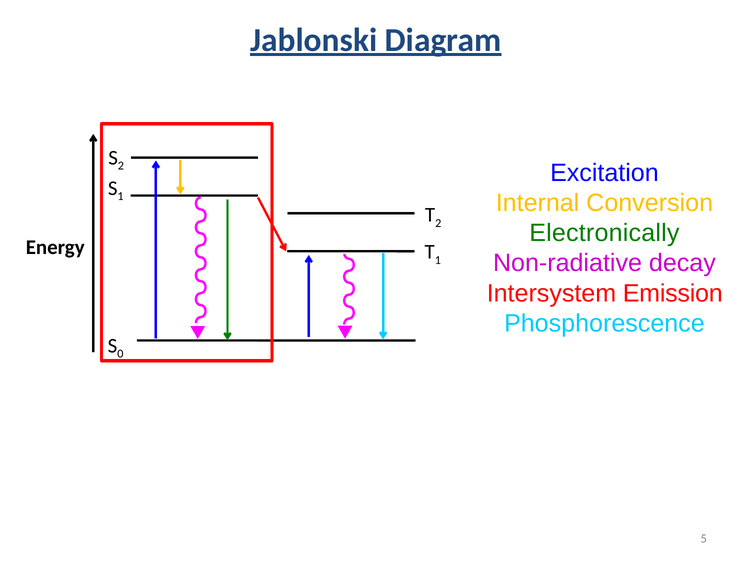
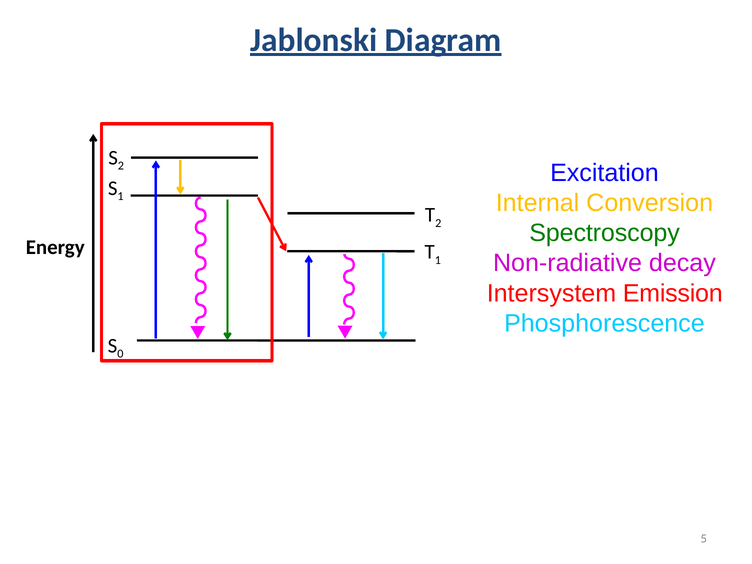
Electronically: Electronically -> Spectroscopy (605, 233)
